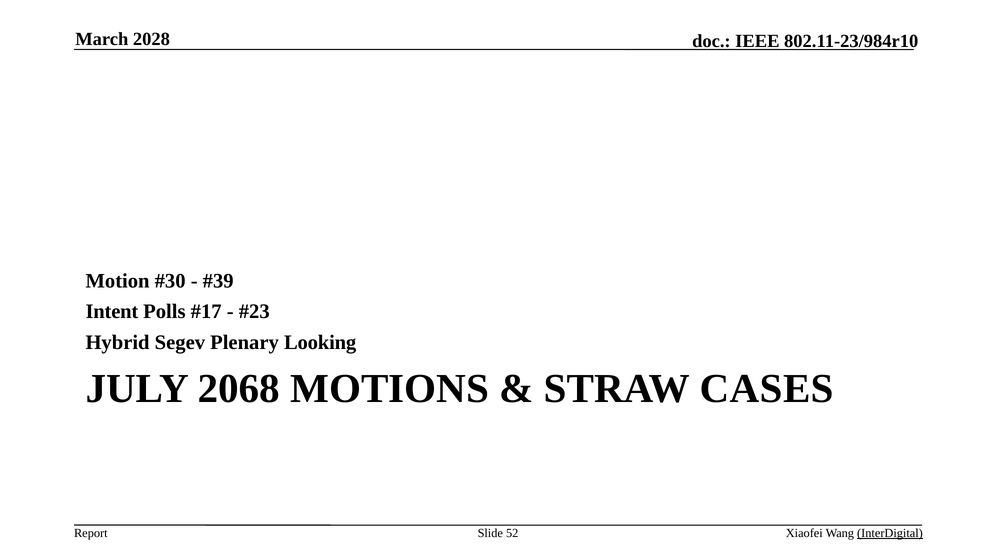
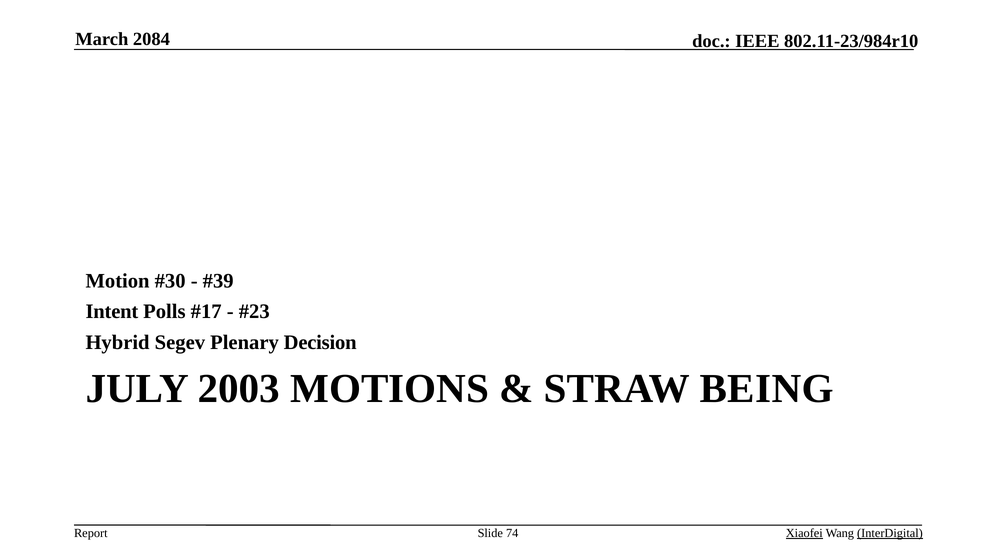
2028: 2028 -> 2084 (151, 39)
Looking: Looking -> Decision (320, 342)
2068: 2068 -> 2003 (239, 388)
CASES: CASES -> BEING (767, 388)
52: 52 -> 74 (512, 533)
Xiaofei underline: none -> present (804, 533)
